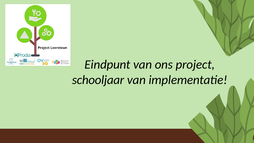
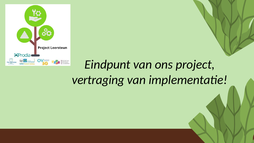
schooljaar: schooljaar -> vertraging (98, 80)
